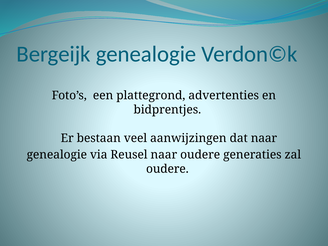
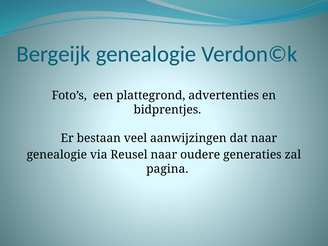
oudere: oudere -> pagina (167, 169)
